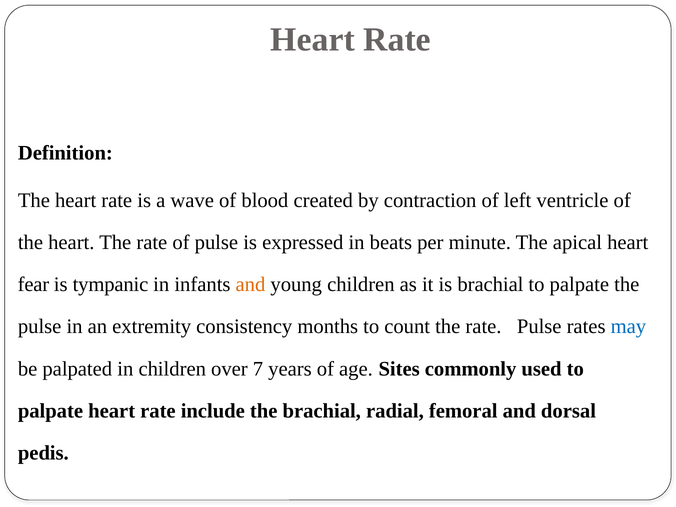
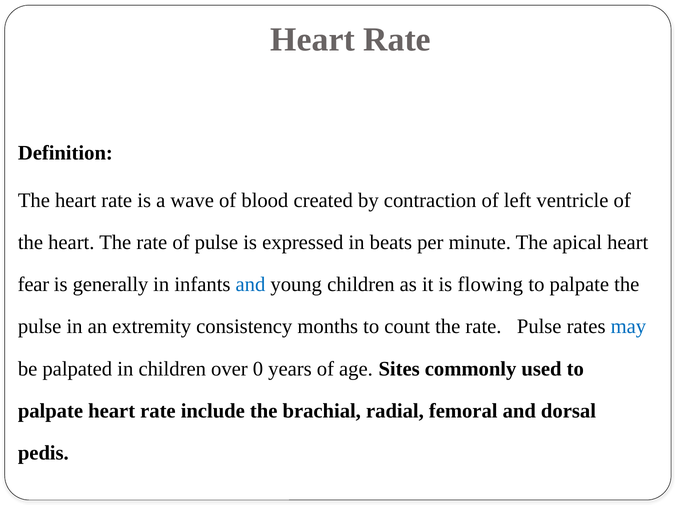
tympanic: tympanic -> generally (110, 285)
and colour: orange -> blue (250, 285)
is brachial: brachial -> flowing (490, 285)
7: 7 -> 0 (258, 369)
